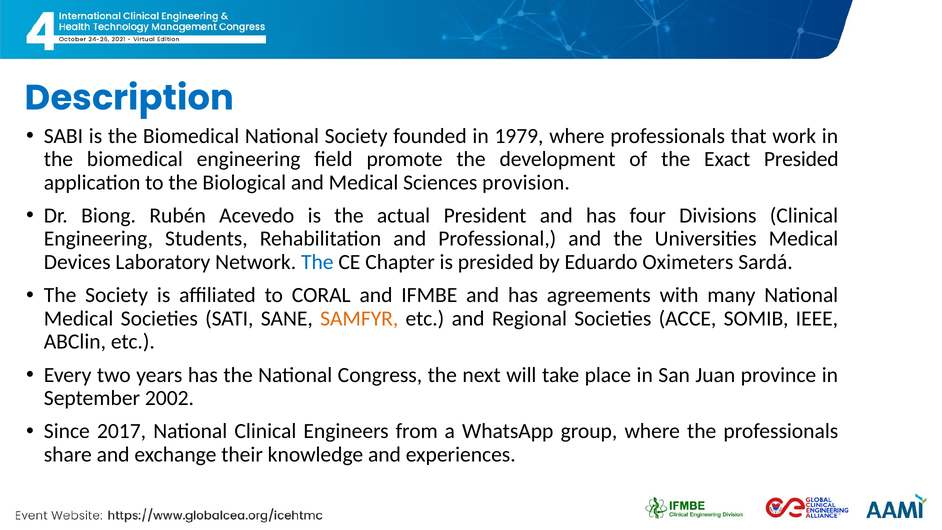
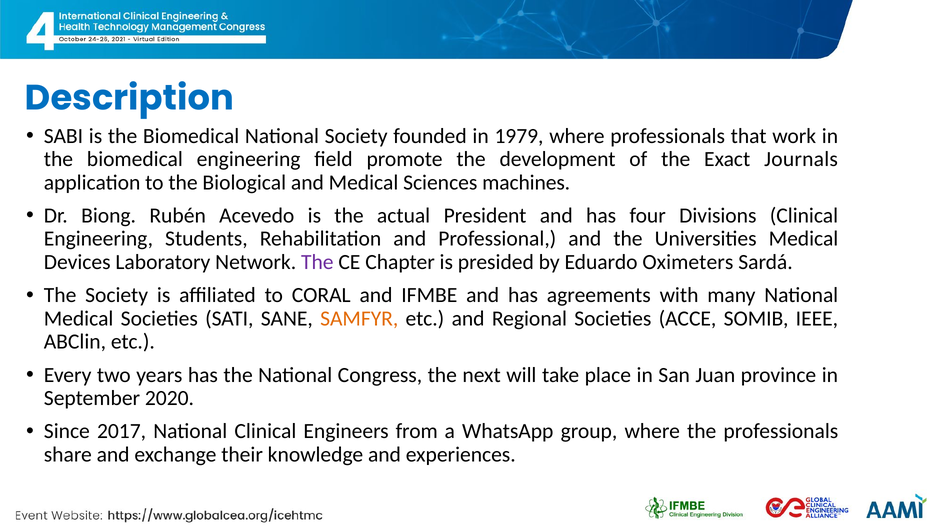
Exact Presided: Presided -> Journals (801, 159)
provision: provision -> machines (526, 182)
The colour: blue -> purple (317, 262)
2002: 2002 -> 2020 (169, 398)
